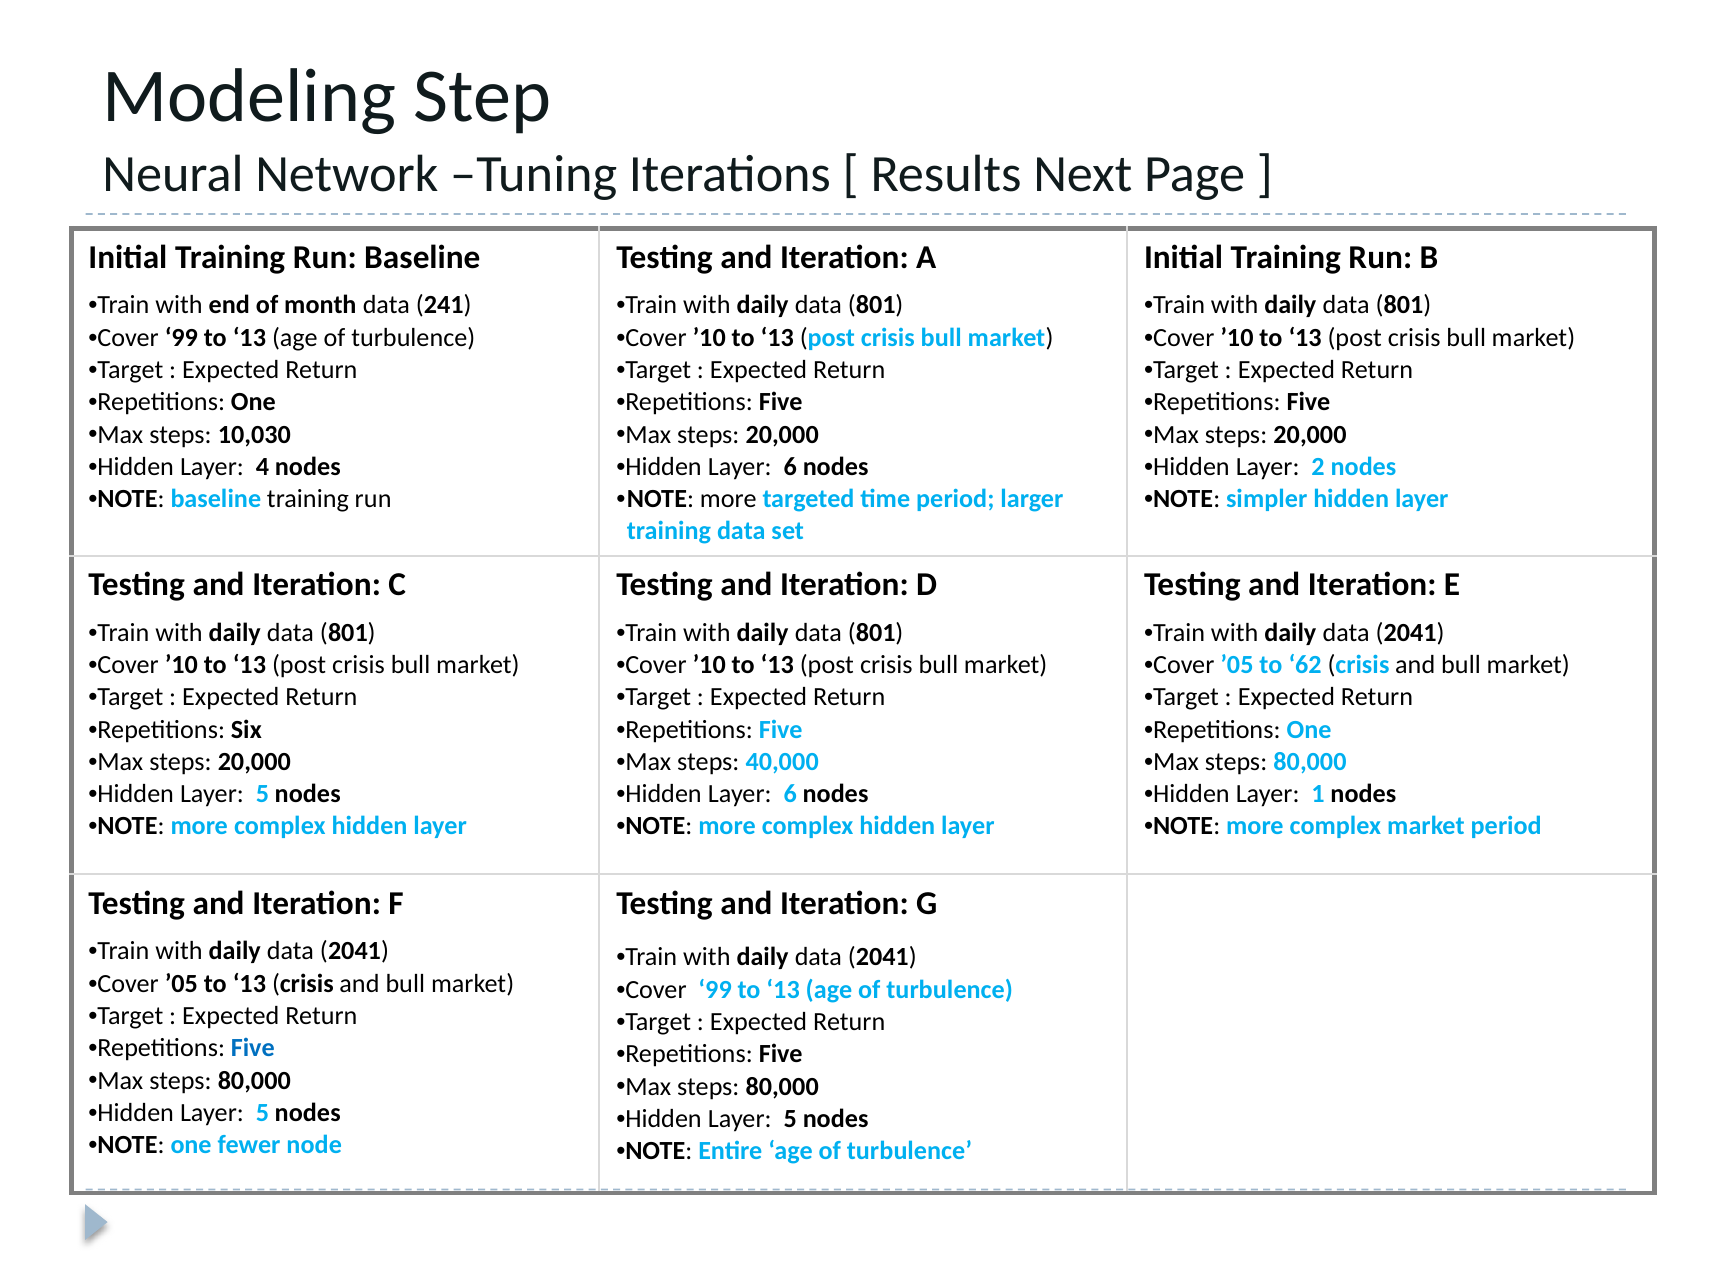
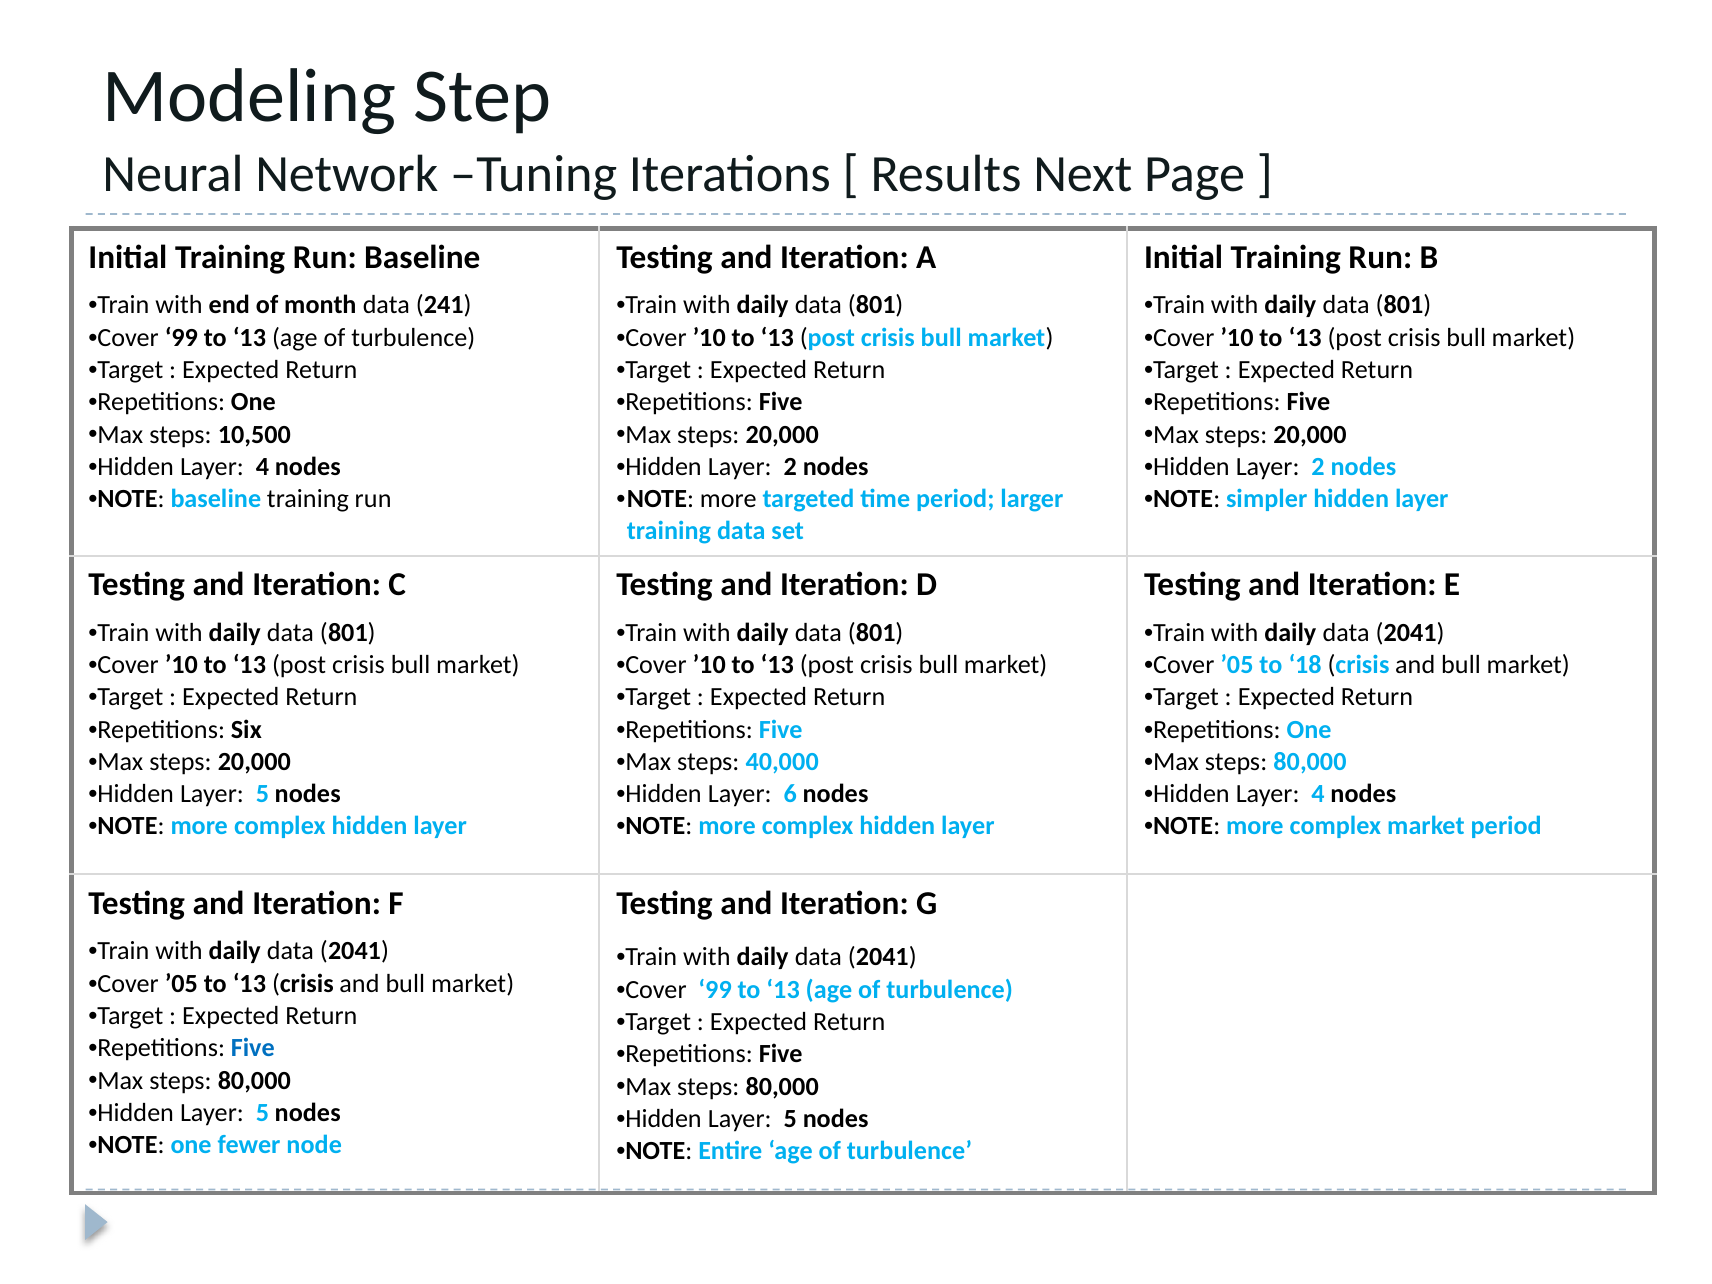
10,030: 10,030 -> 10,500 (254, 434)
6: 6 -> 2 (790, 467)
62: 62 -> 18 (1305, 665)
1: 1 -> 4 (1318, 794)
